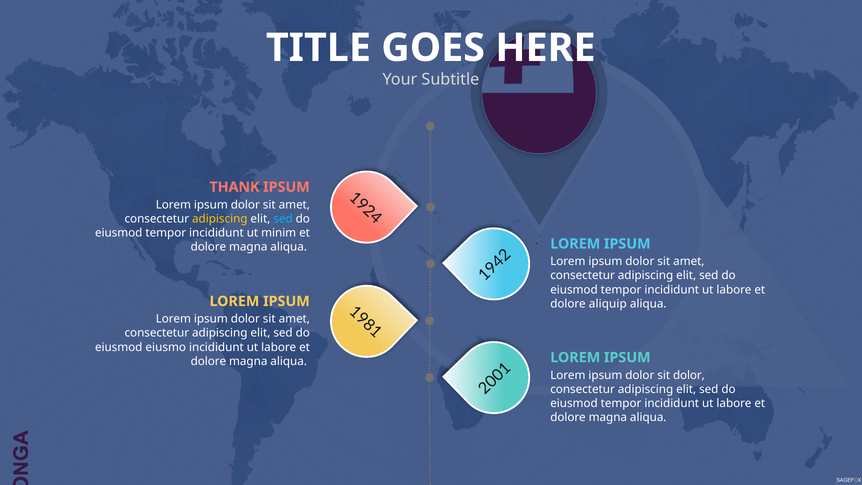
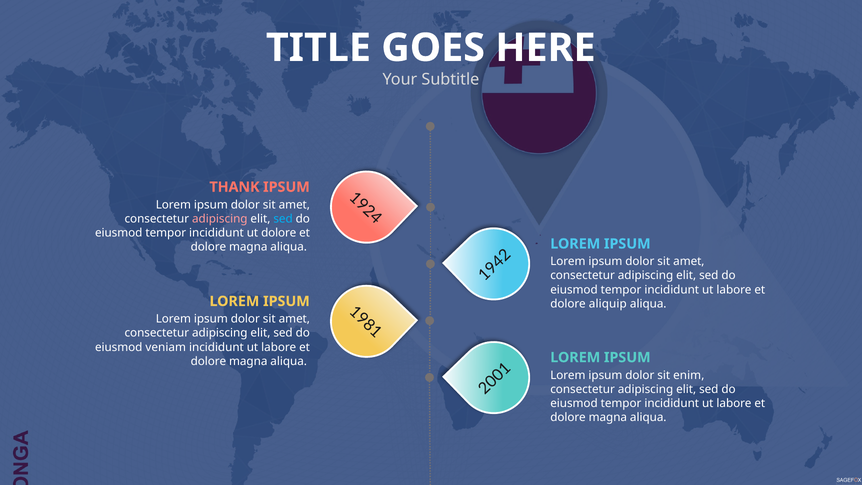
adipiscing colour: yellow -> pink (220, 219)
ut minim: minim -> dolore (279, 233)
eiusmo: eiusmo -> veniam (166, 347)
sit dolor: dolor -> enim (689, 375)
